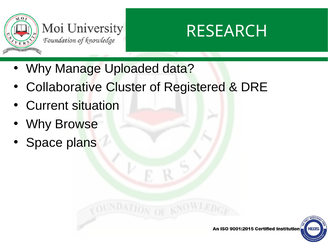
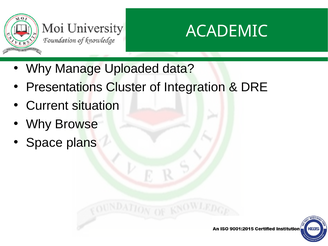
RESEARCH: RESEARCH -> ACADEMIC (227, 31)
Collaborative: Collaborative -> Presentations (64, 87)
Registered: Registered -> Integration (195, 87)
